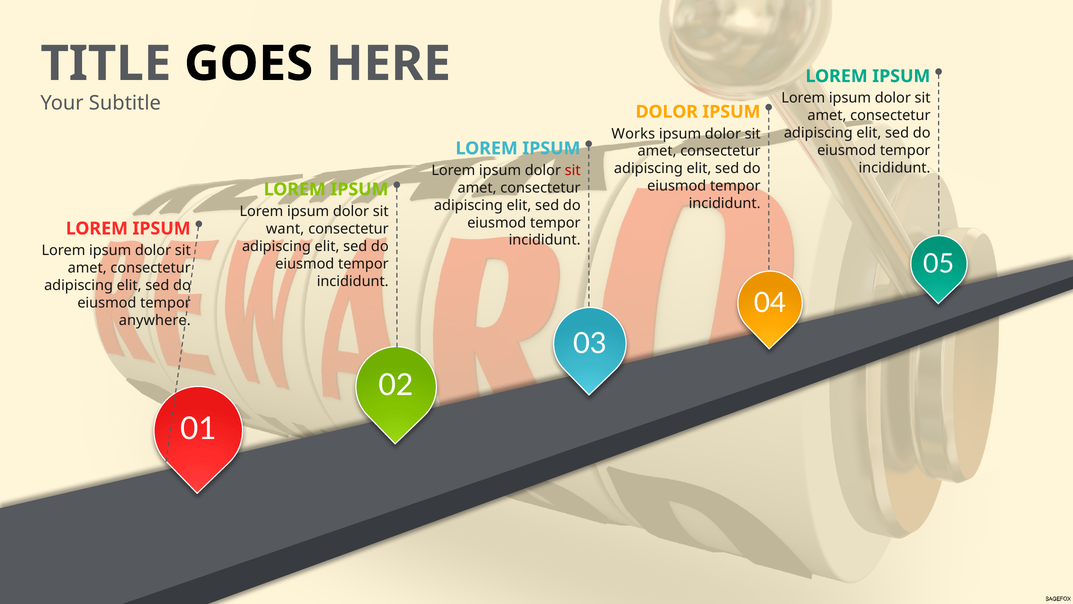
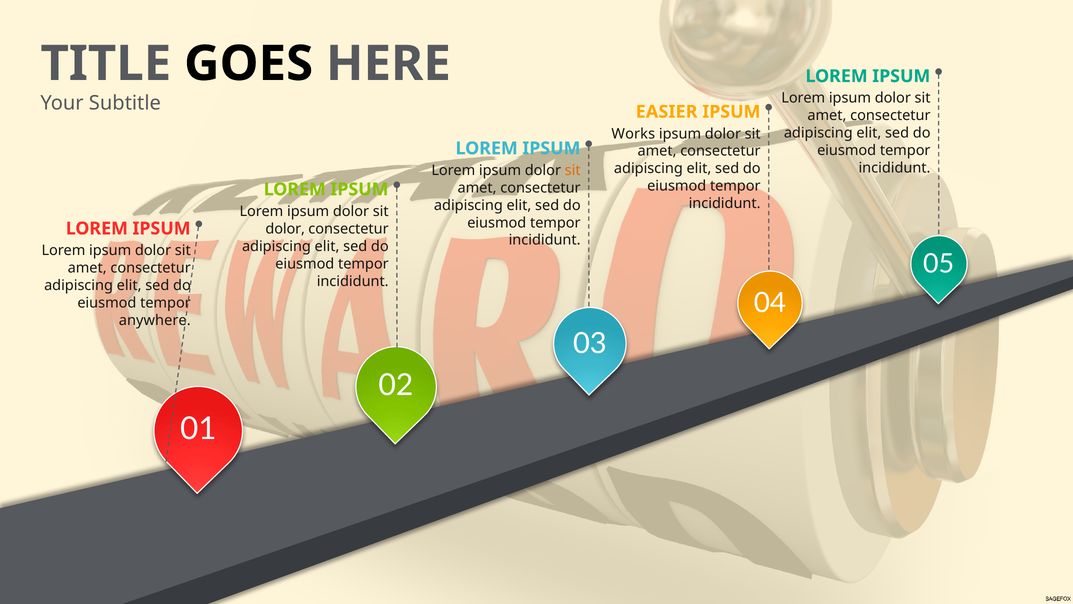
DOLOR: DOLOR -> EASIER (667, 112)
sit colour: red -> orange (573, 170)
want: want -> dolor (285, 229)
